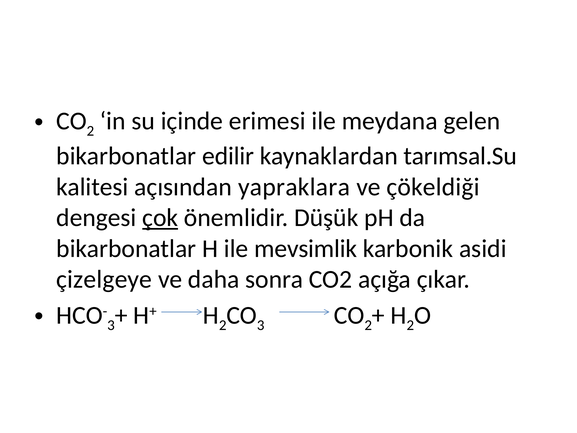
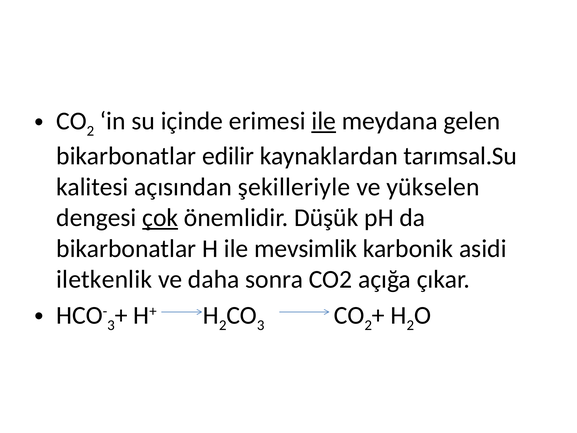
ile underline: none -> present (324, 121)
yapraklara: yapraklara -> şekilleriyle (294, 187)
çökeldiği: çökeldiği -> yükselen (433, 187)
çizelgeye: çizelgeye -> iletkenlik (104, 279)
